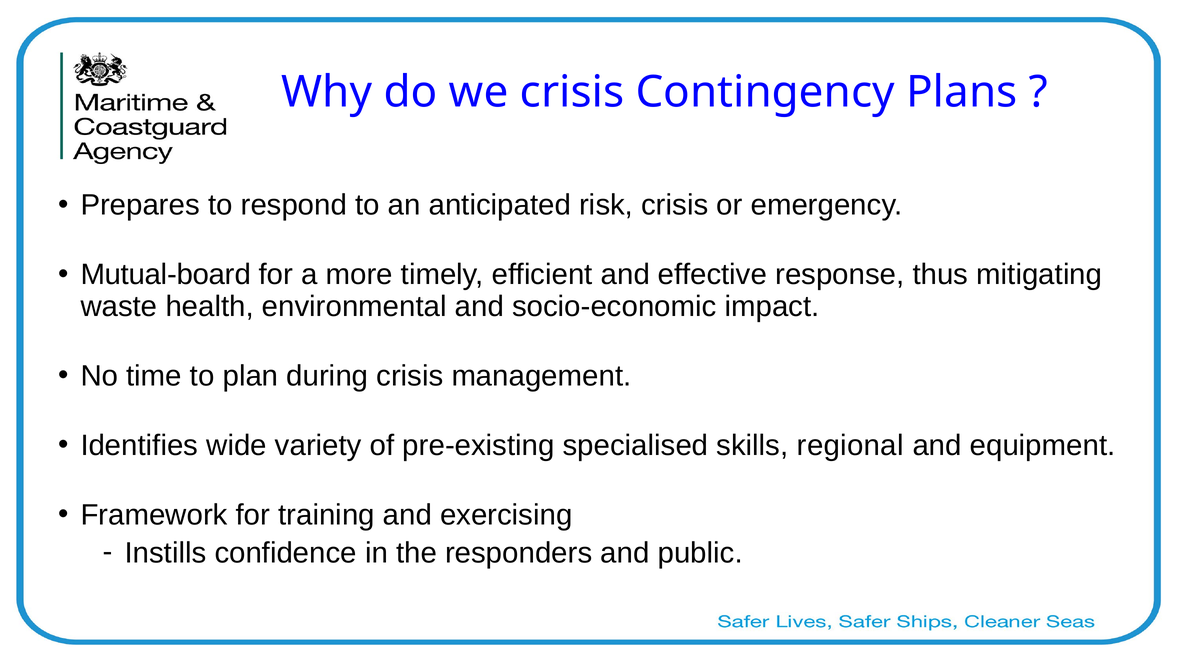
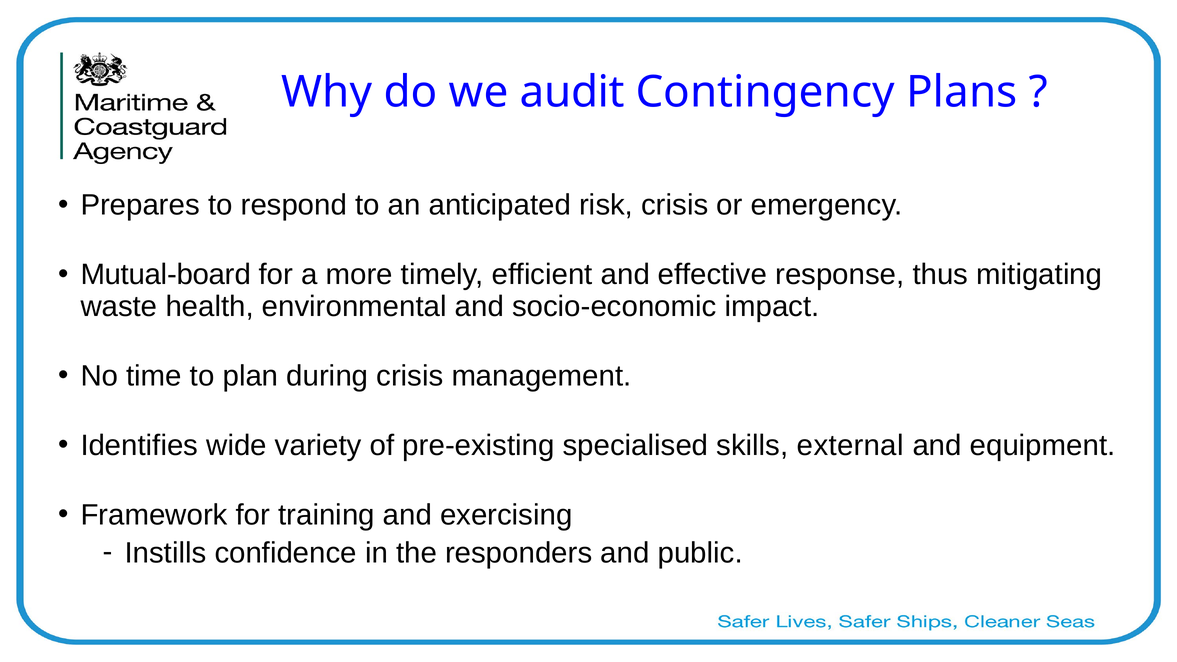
we crisis: crisis -> audit (572, 92)
regional: regional -> external (850, 445)
